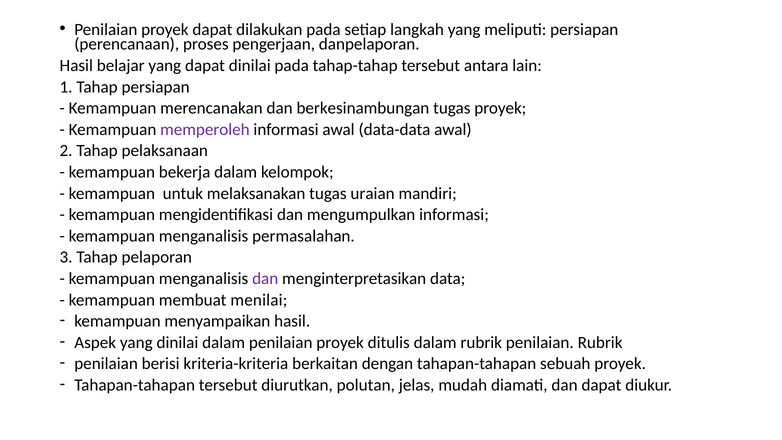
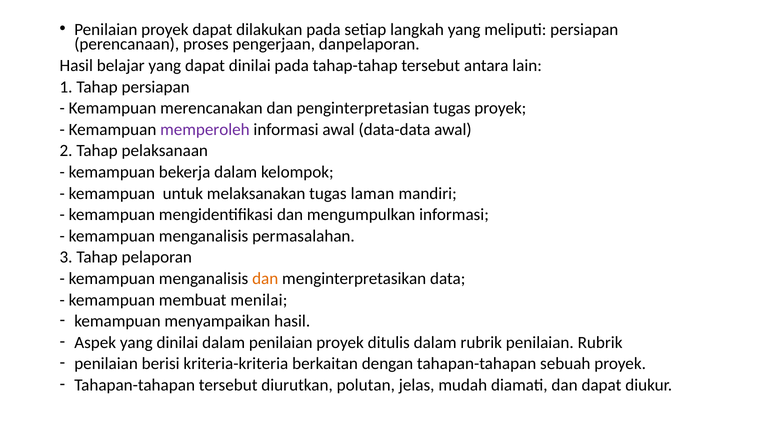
berkesinambungan: berkesinambungan -> penginterpretasian (363, 108)
uraian: uraian -> laman (372, 193)
dan colour: purple -> orange (265, 278)
